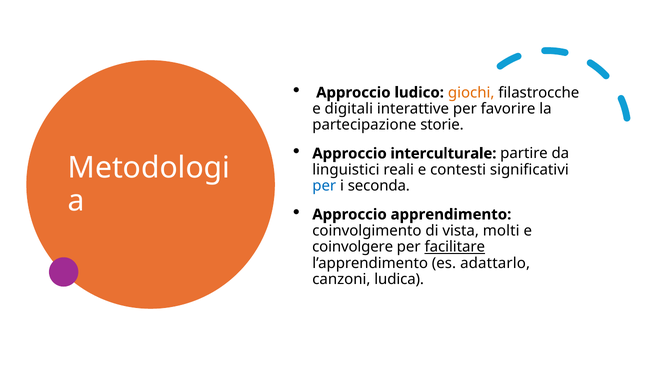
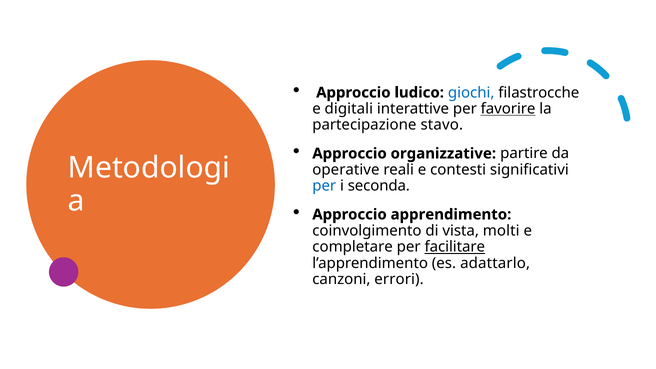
giochi colour: orange -> blue (471, 93)
favorire underline: none -> present (508, 109)
storie: storie -> stavo (442, 125)
interculturale: interculturale -> organizzative (443, 154)
linguistici: linguistici -> operative (346, 170)
coinvolgere: coinvolgere -> completare (353, 247)
ludica: ludica -> errori (399, 279)
